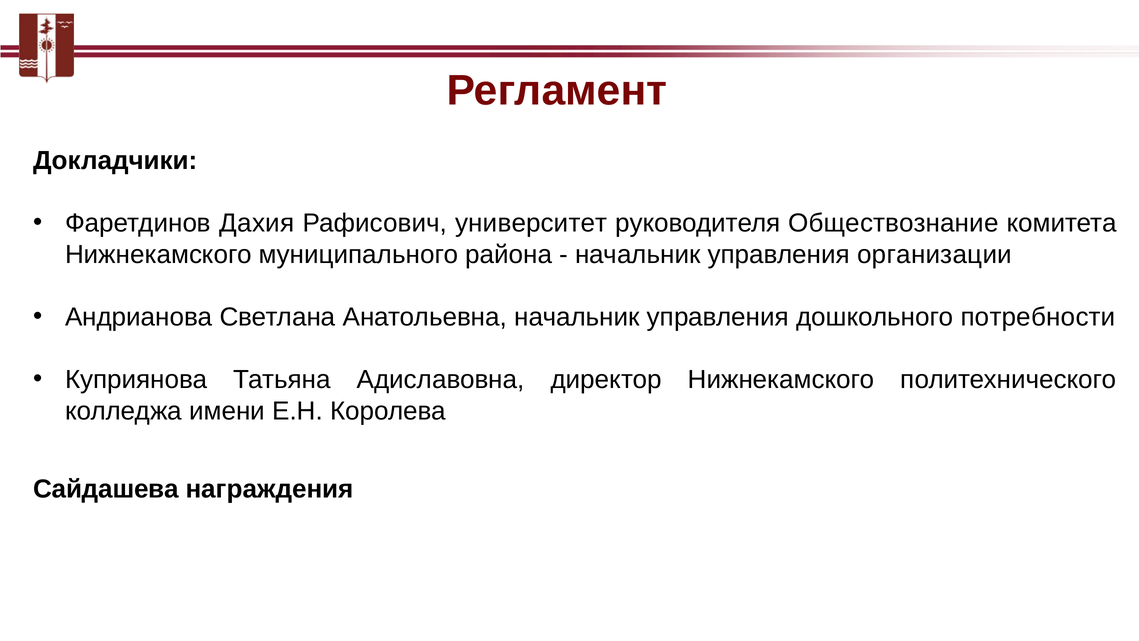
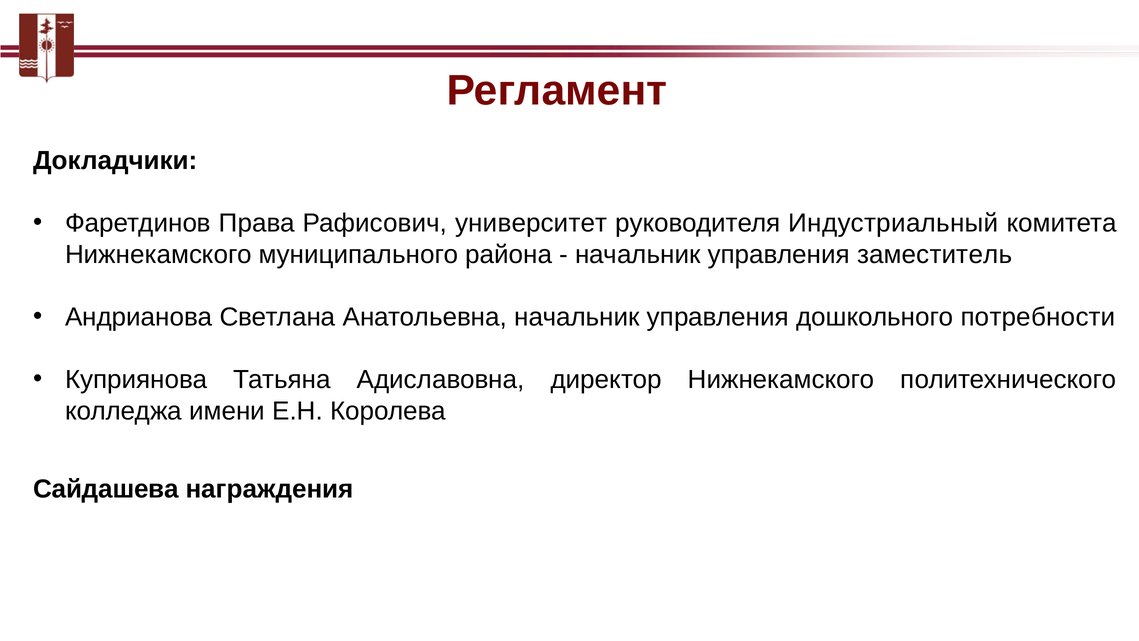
Дахия: Дахия -> Права (257, 223)
Обществознание: Обществознание -> Индустриальный (893, 223)
организации: организации -> заместитель (935, 254)
